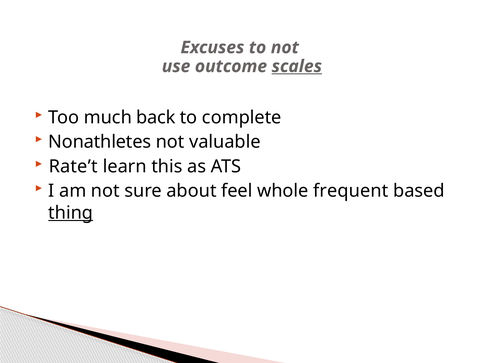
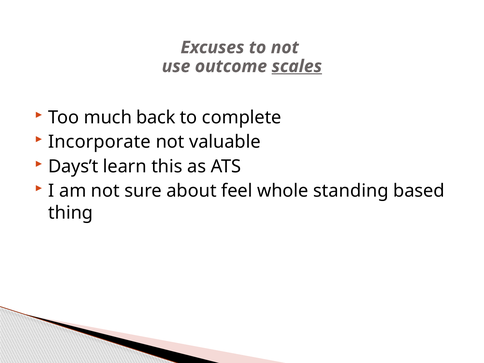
Nonathletes: Nonathletes -> Incorporate (100, 142)
Rate’t: Rate’t -> Days’t (73, 166)
frequent: frequent -> standing (351, 191)
thing underline: present -> none (71, 213)
